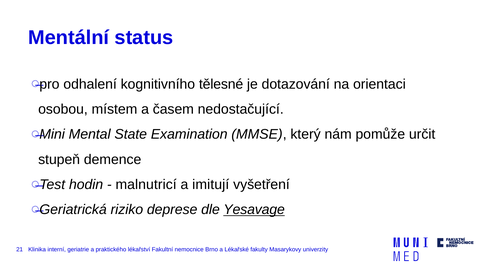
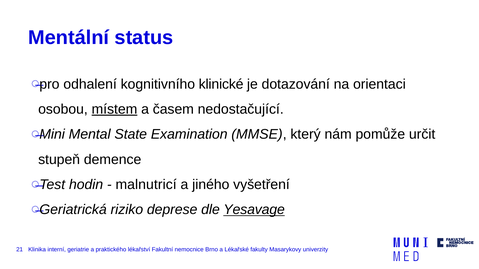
tělesné: tělesné -> klinické (221, 84)
místem underline: none -> present (114, 109)
imitují: imitují -> jiného (211, 185)
